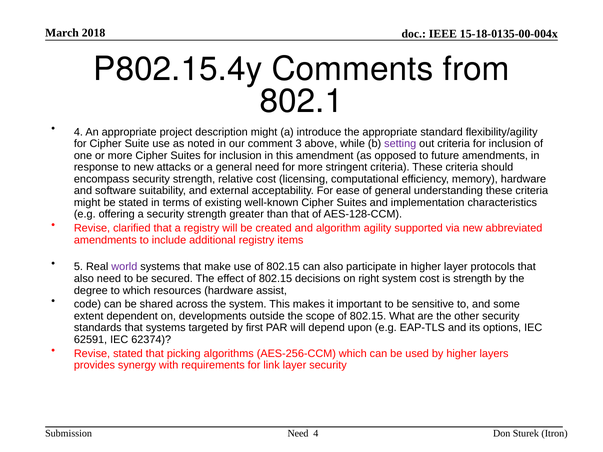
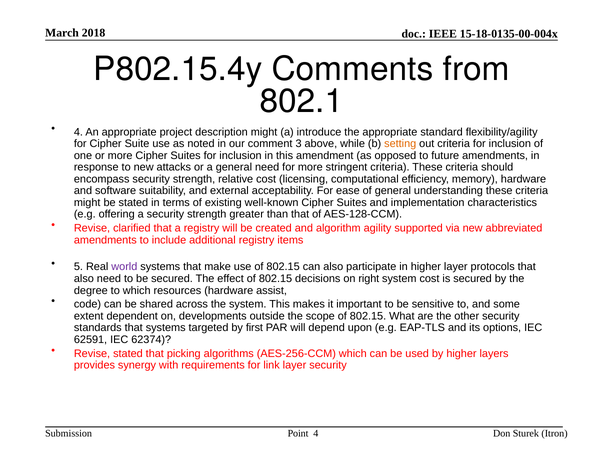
setting colour: purple -> orange (400, 144)
is strength: strength -> secured (473, 279)
Need: Need -> Point (298, 434)
